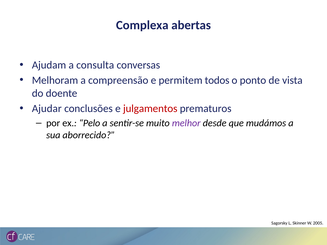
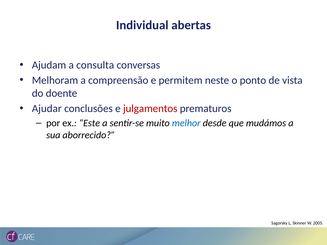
Complexa: Complexa -> Individual (142, 25)
todos: todos -> neste (217, 80)
Pelo: Pelo -> Este (89, 123)
melhor colour: purple -> blue (186, 123)
